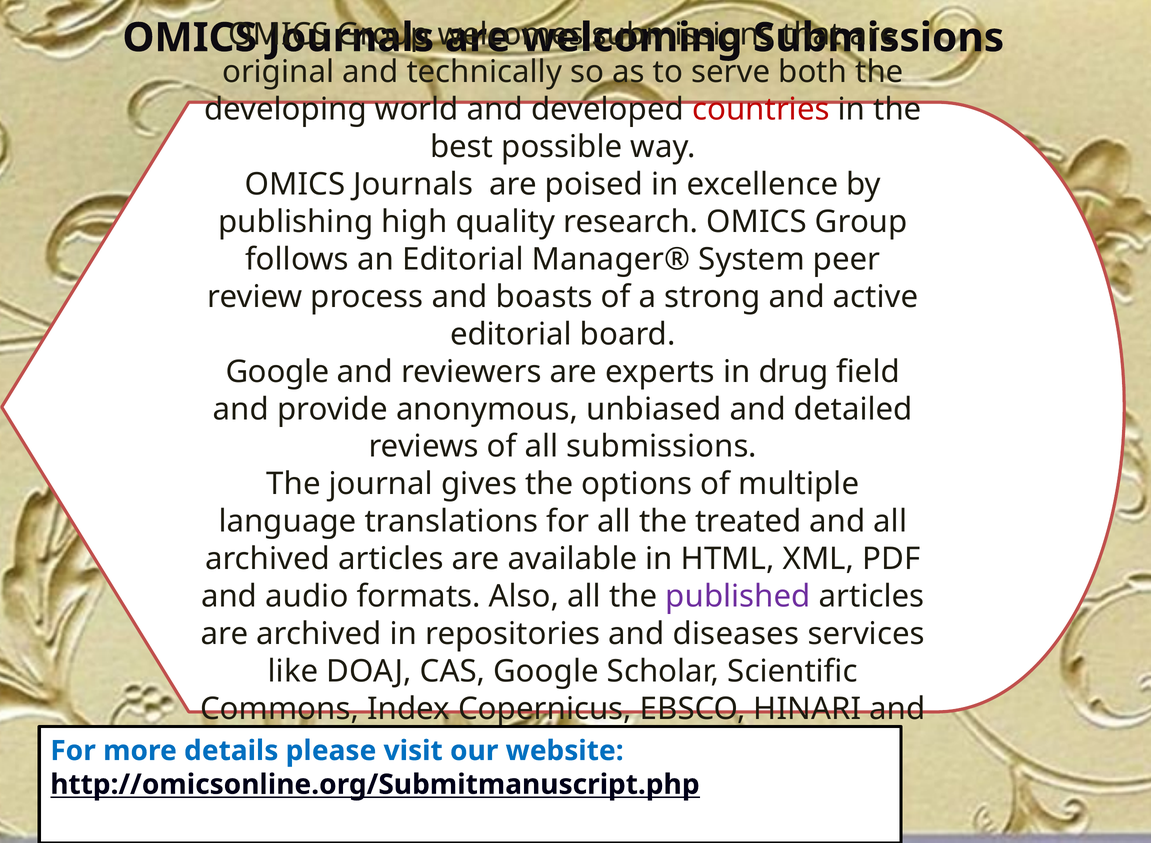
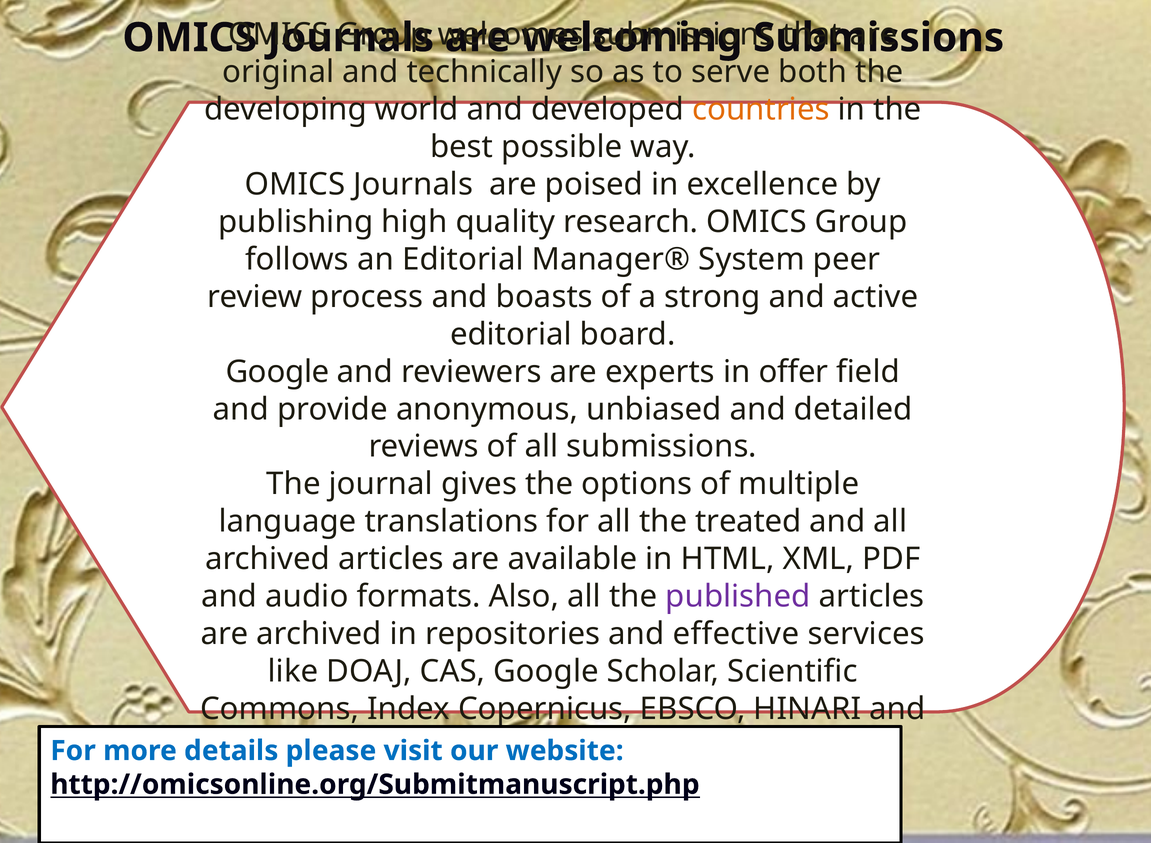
countries colour: red -> orange (761, 109)
drug: drug -> offer (793, 372)
diseases: diseases -> effective (736, 634)
